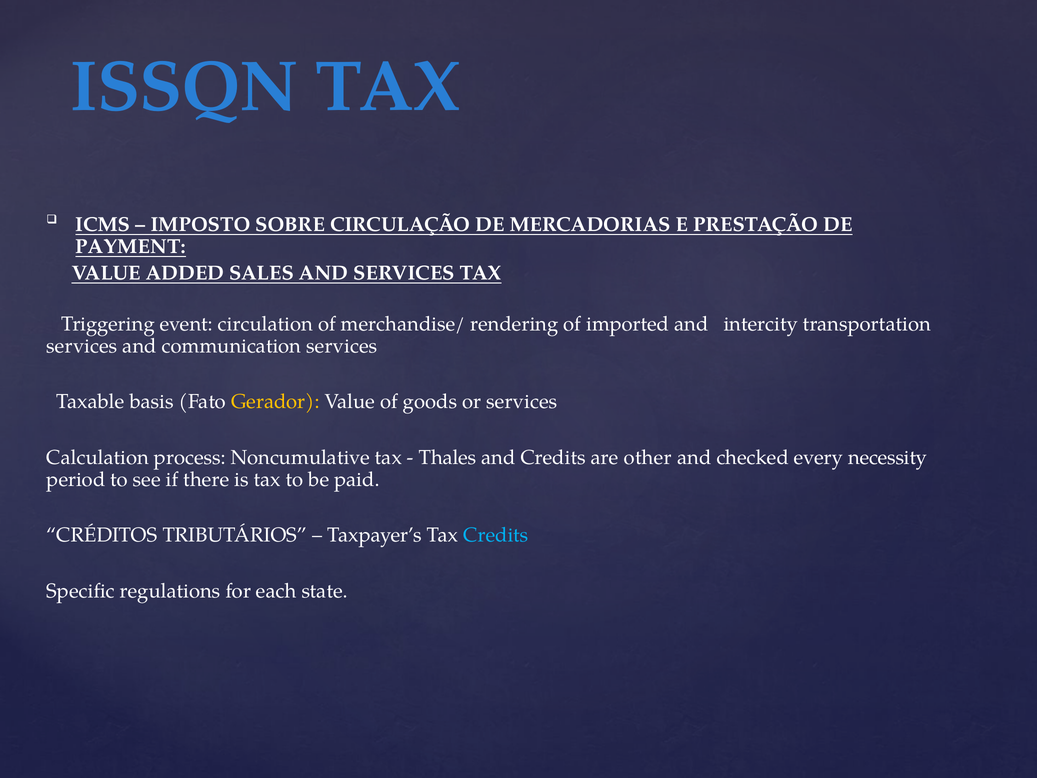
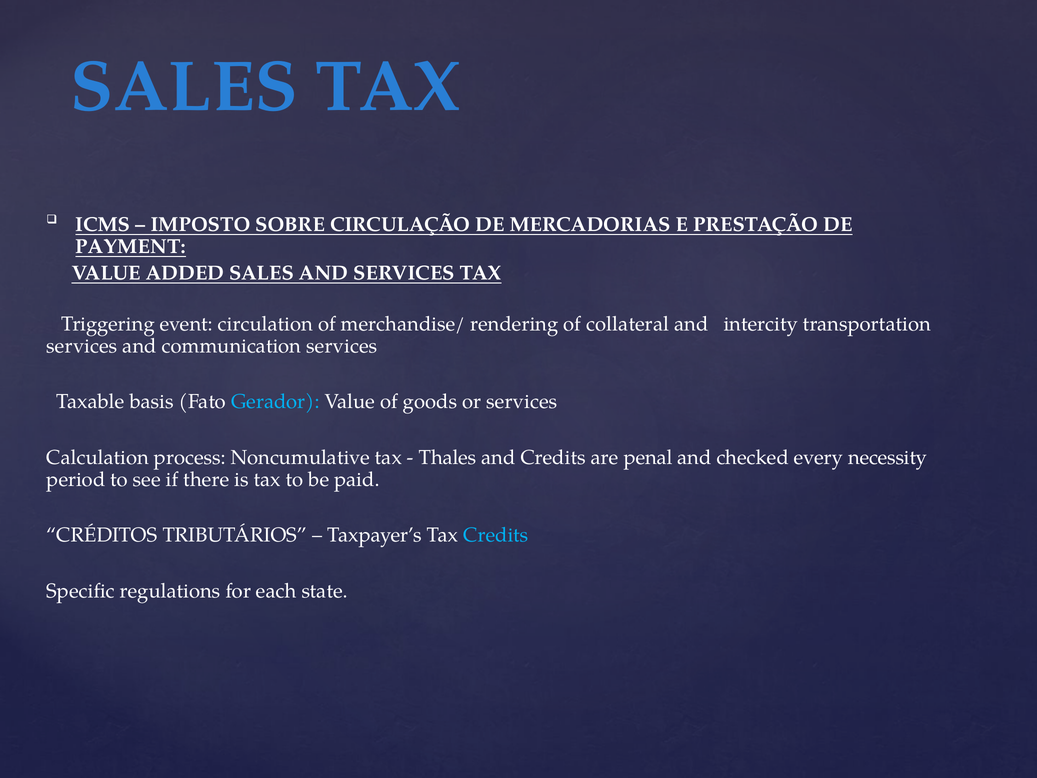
ISSQN: ISSQN -> SALES (184, 87)
imported: imported -> collateral (628, 324)
Gerador colour: yellow -> light blue (275, 402)
other: other -> penal (648, 458)
